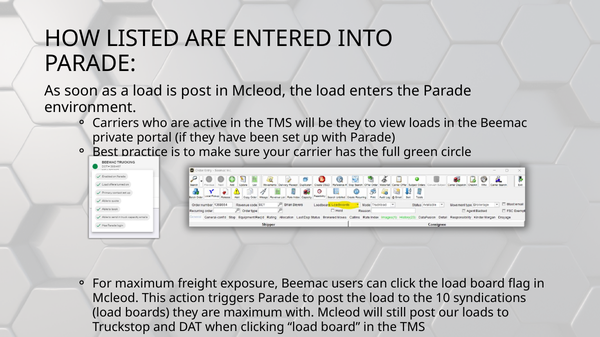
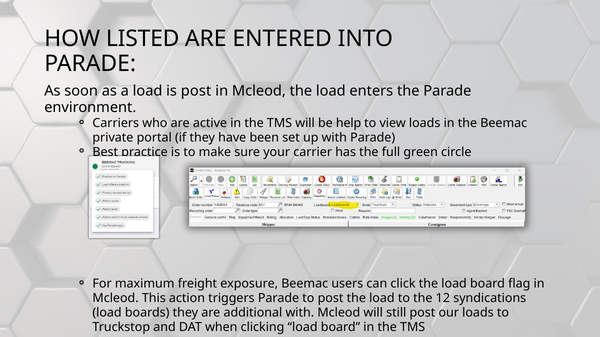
be they: they -> help (349, 123)
10: 10 -> 12 (443, 299)
are maximum: maximum -> additional (253, 313)
